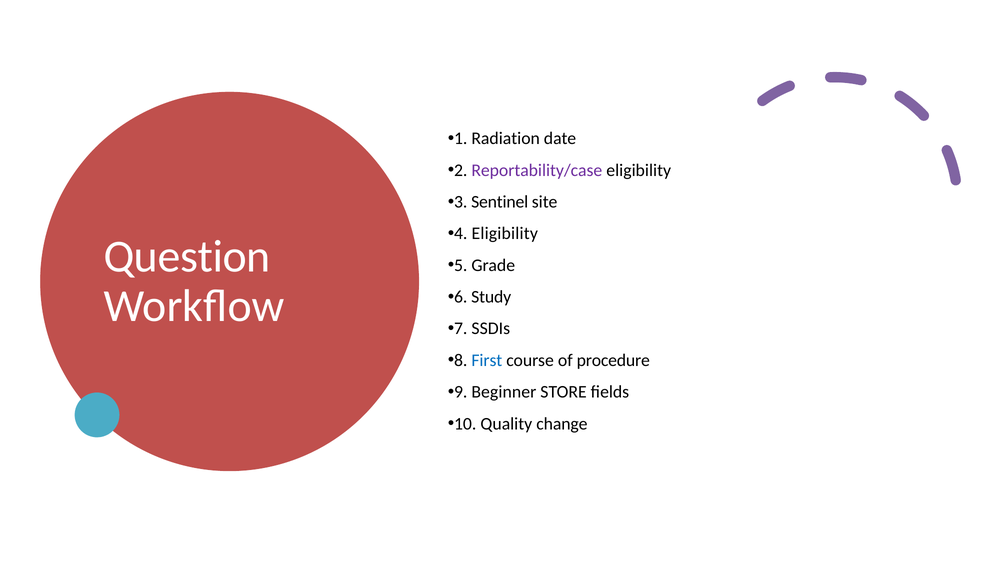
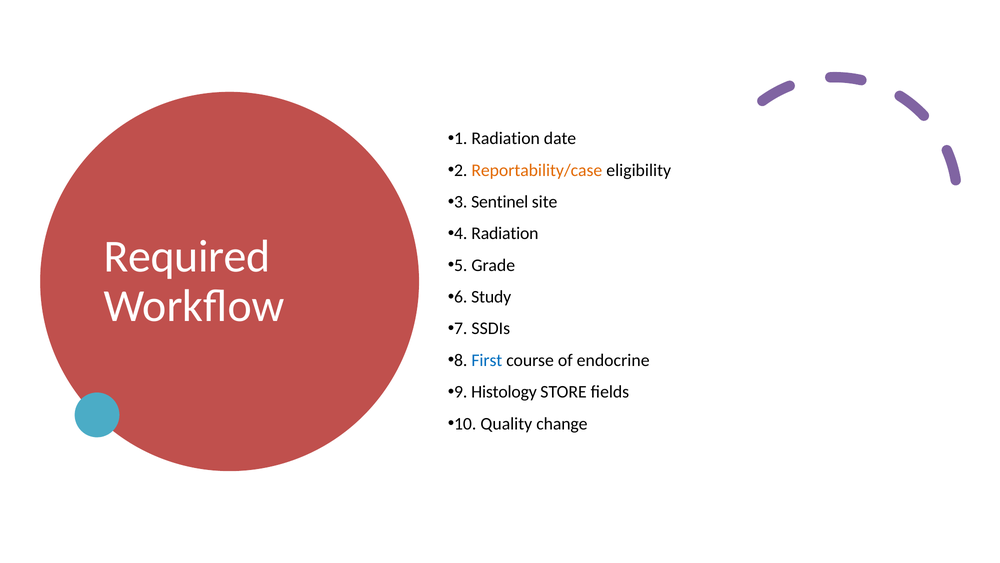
Reportability/case colour: purple -> orange (537, 170)
Eligibility: Eligibility -> Radiation (505, 233)
Question: Question -> Required (187, 256)
procedure: procedure -> endocrine (613, 360)
Beginner: Beginner -> Histology (504, 392)
